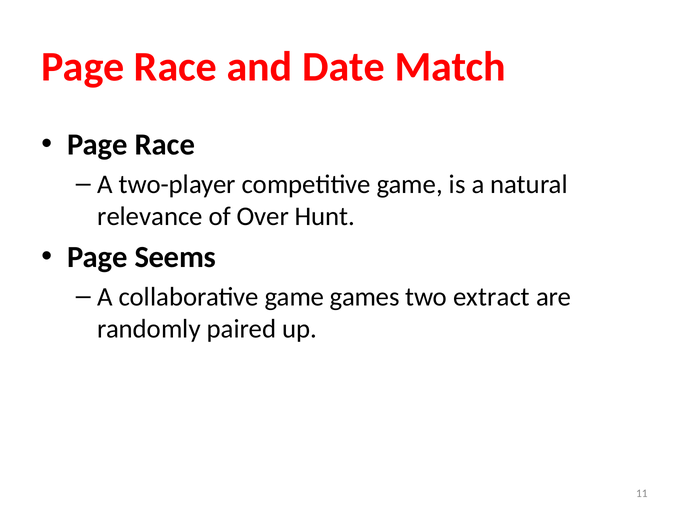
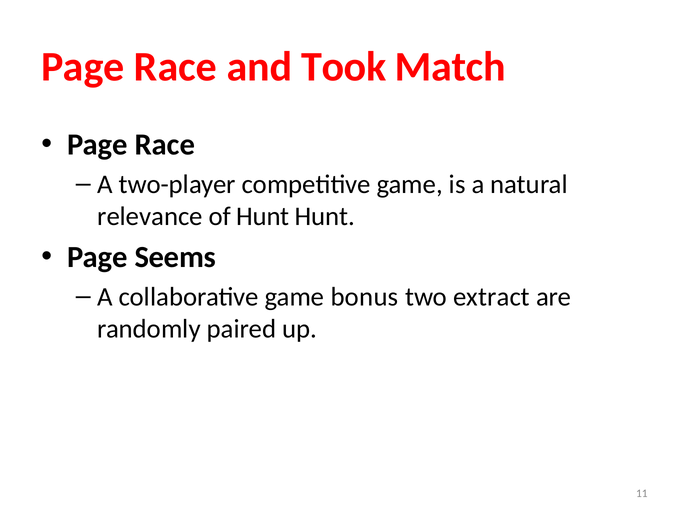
Date: Date -> Took (344, 67)
of Over: Over -> Hunt (263, 216)
games: games -> bonus (364, 297)
